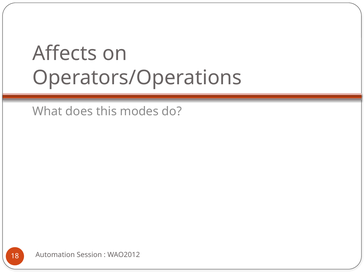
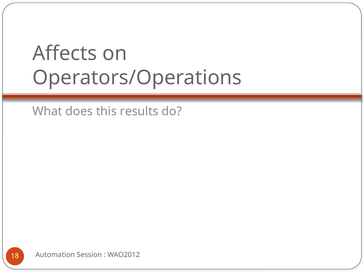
modes: modes -> results (139, 111)
